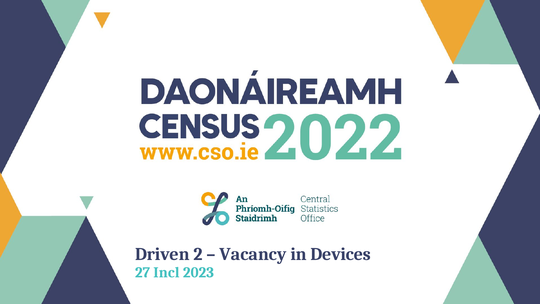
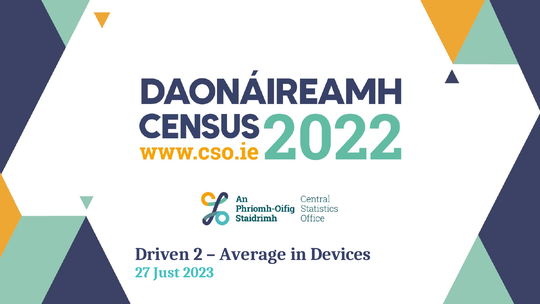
Vacancy: Vacancy -> Average (253, 254)
Incl: Incl -> Just (166, 272)
